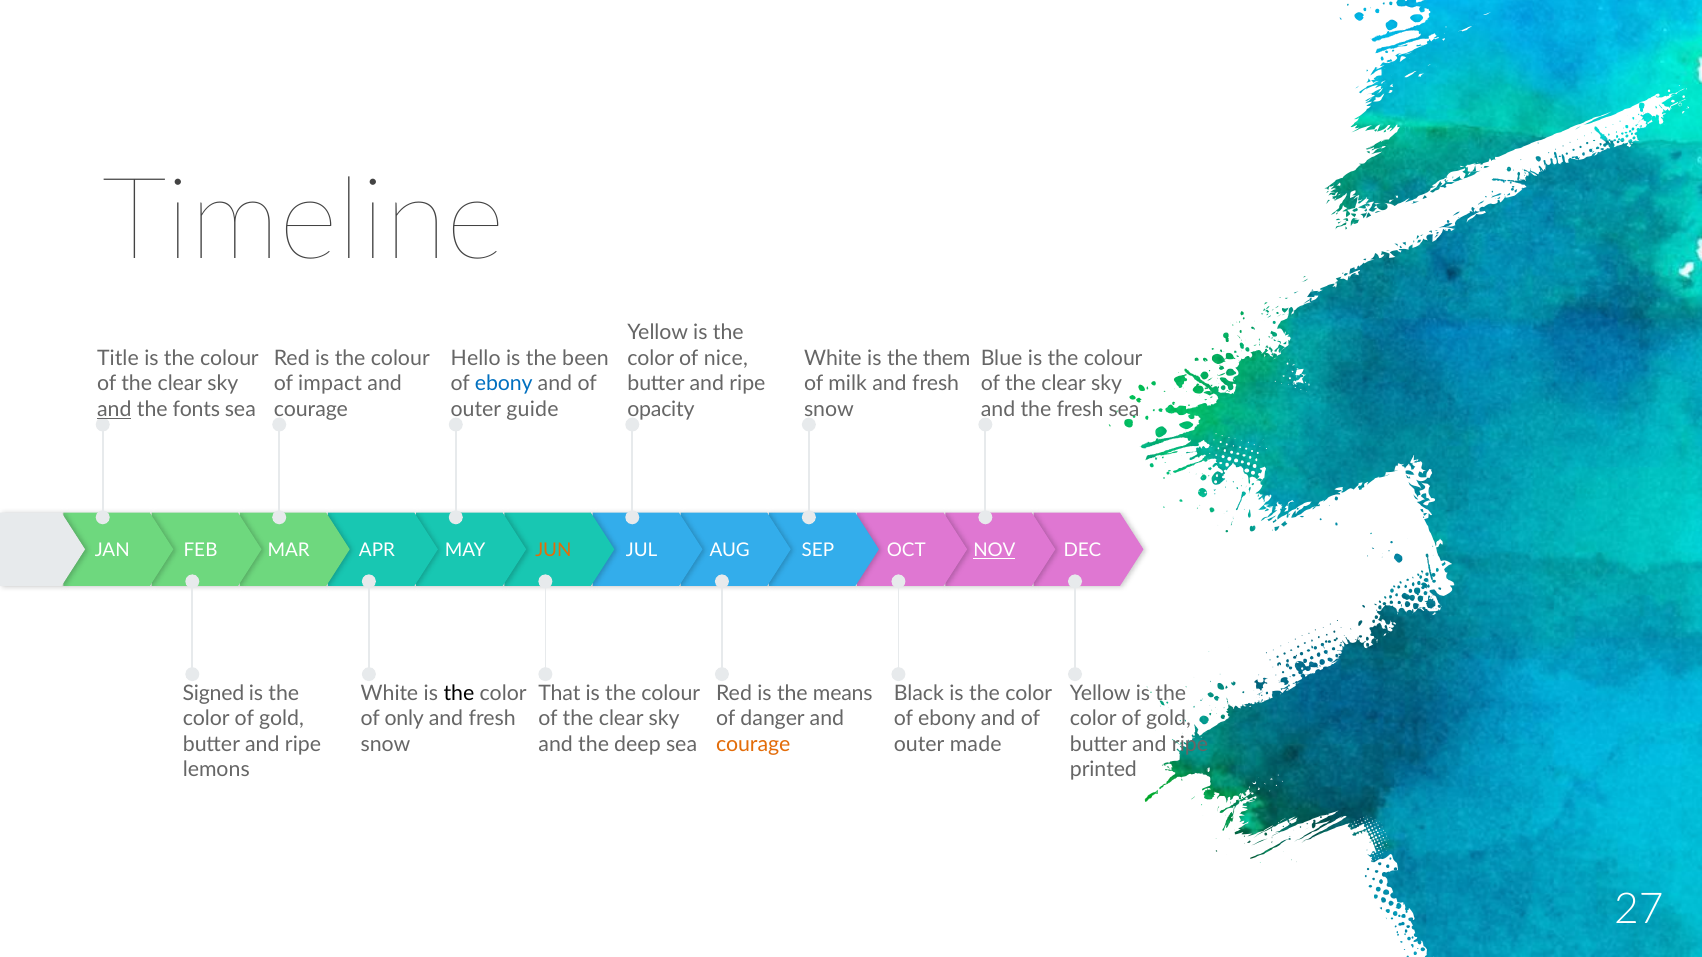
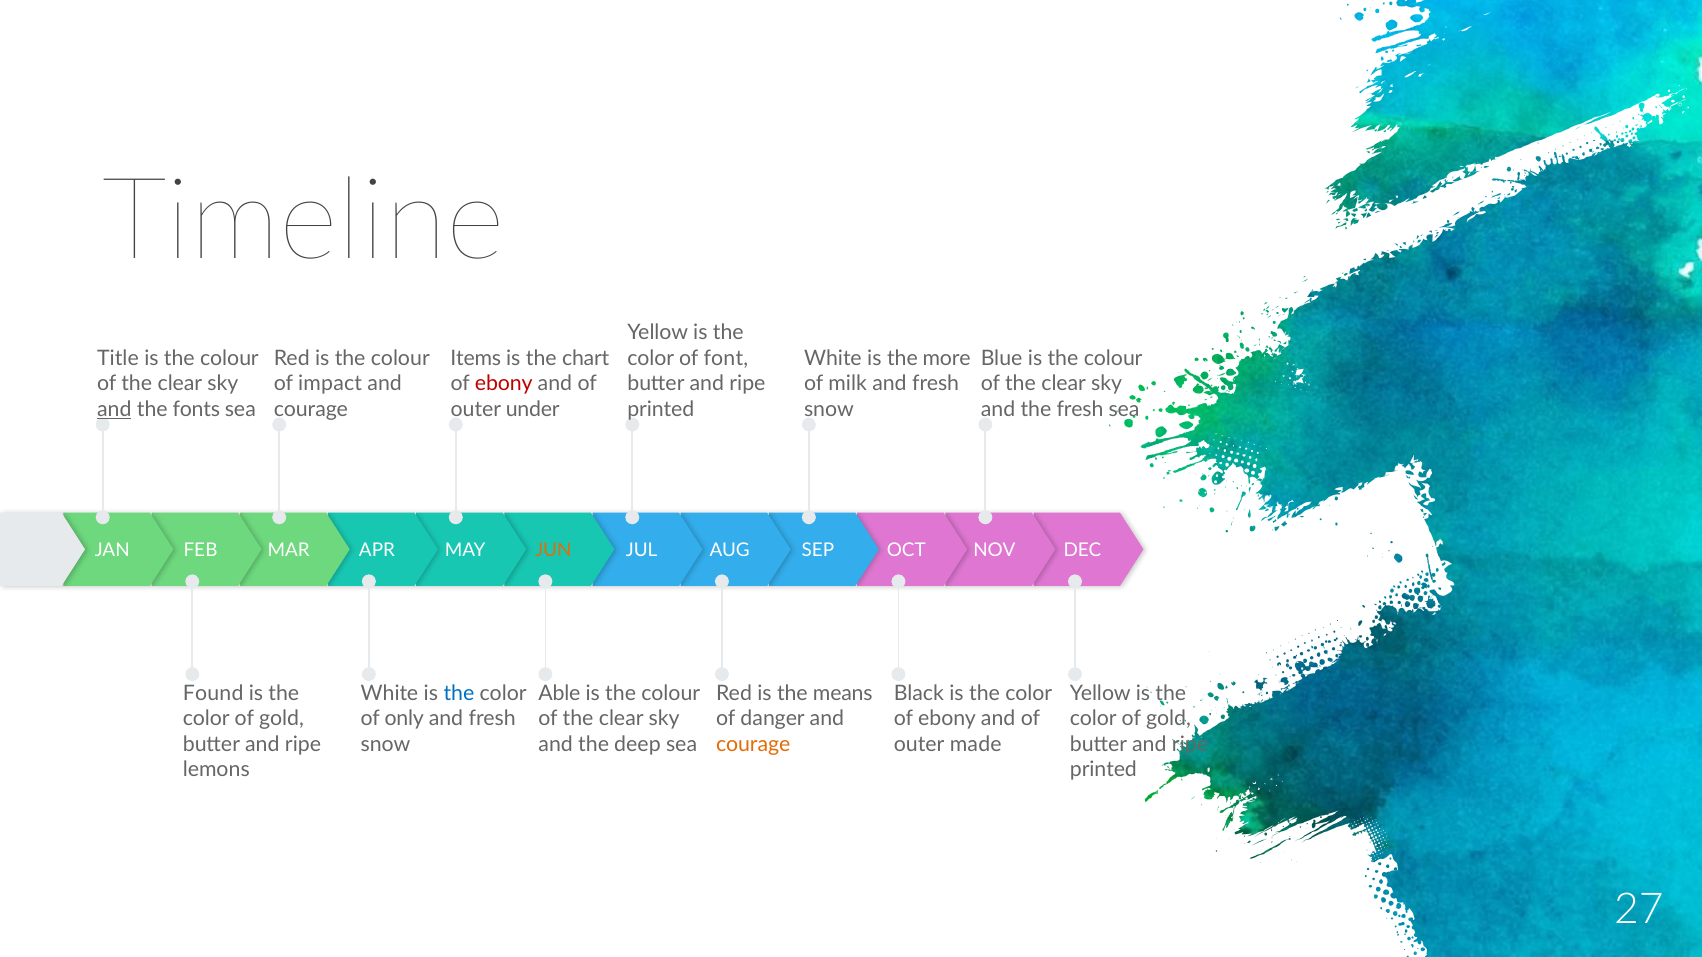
Hello: Hello -> Items (476, 358)
been: been -> chart (586, 358)
nice: nice -> font (726, 358)
them: them -> more (947, 358)
ebony colour: blue -> red (504, 384)
guide: guide -> under (533, 409)
opacity: opacity -> printed (661, 409)
NOV underline: present -> none (994, 551)
Signed: Signed -> Found (213, 693)
the colour: black -> blue (459, 693)
That: That -> Able (559, 693)
